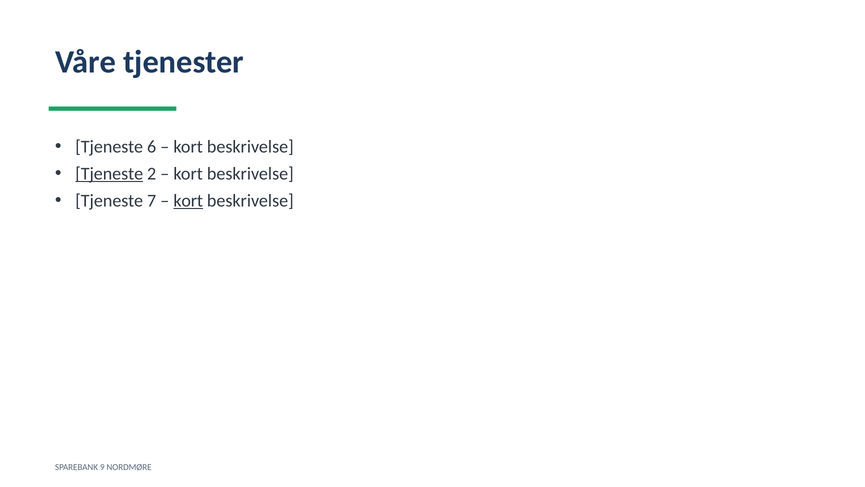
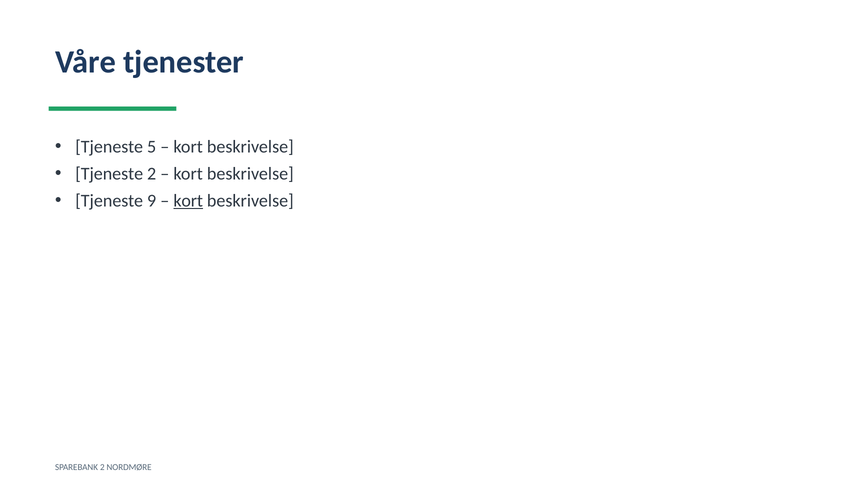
6: 6 -> 5 (152, 147)
Tjeneste underline: present -> none (109, 174)
7: 7 -> 9 (152, 201)
SPAREBANK 9: 9 -> 2 (102, 467)
